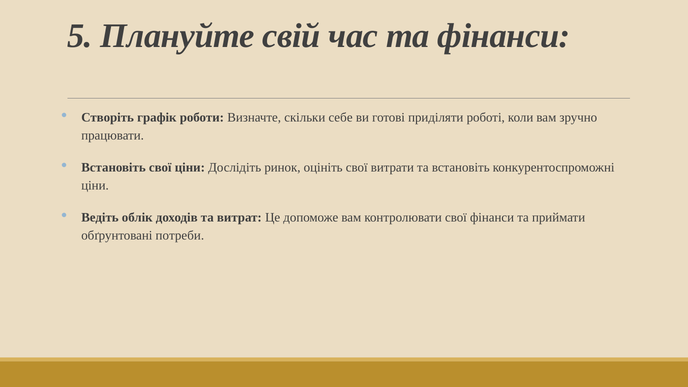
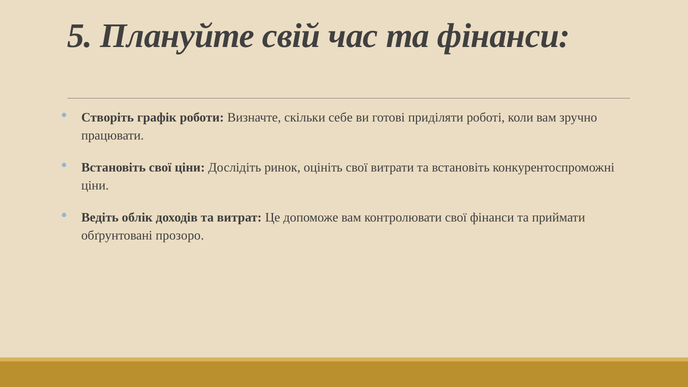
потреби: потреби -> прозоро (180, 235)
